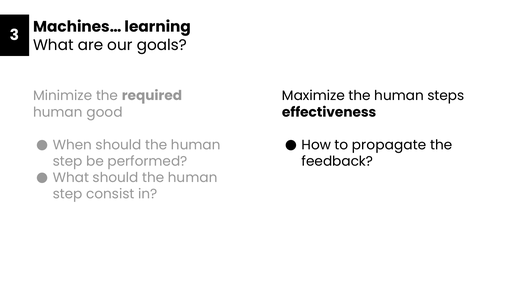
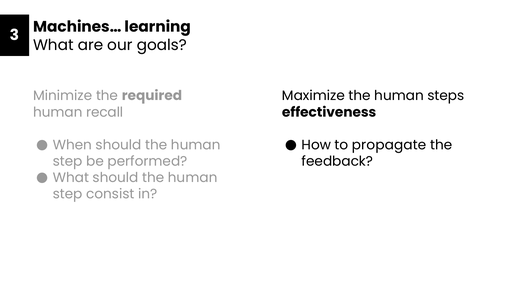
good: good -> recall (105, 112)
